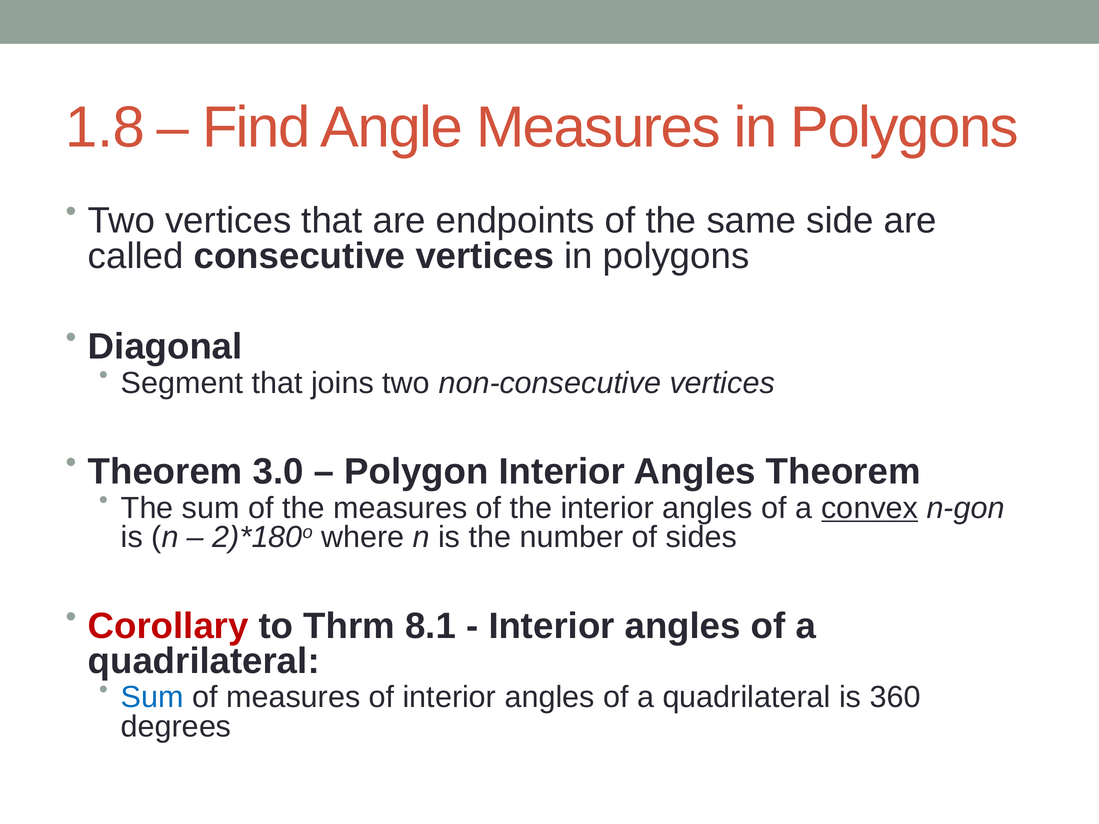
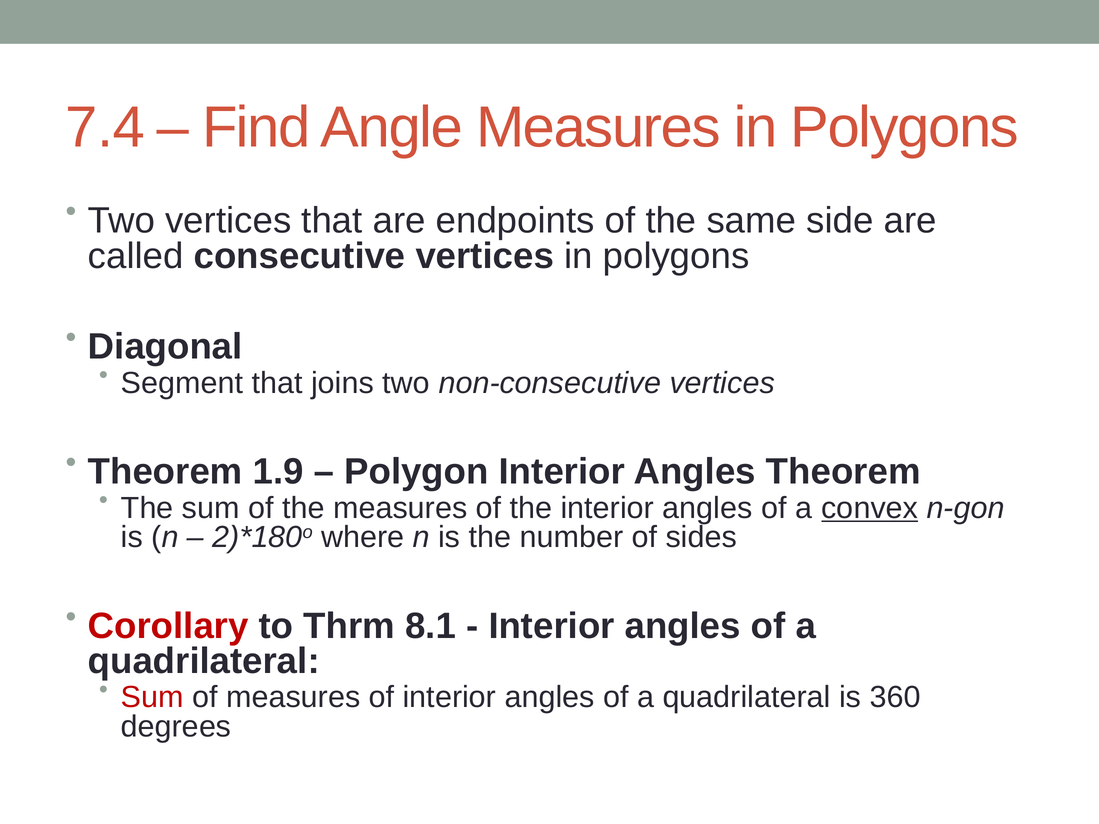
1.8: 1.8 -> 7.4 (105, 128)
3.0: 3.0 -> 1.9 (278, 472)
Sum colour: blue -> red (152, 698)
